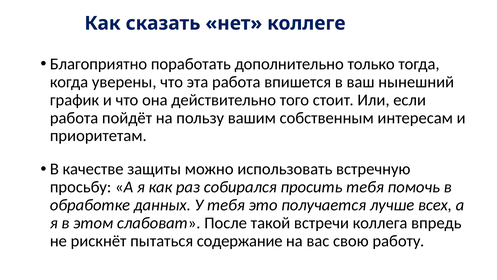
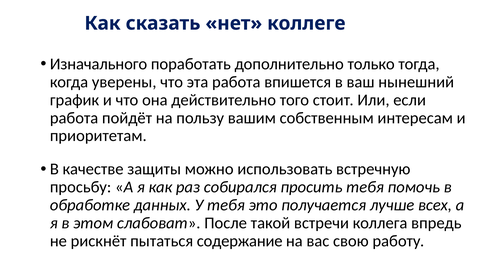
Благоприятно: Благоприятно -> Изначального (99, 64)
